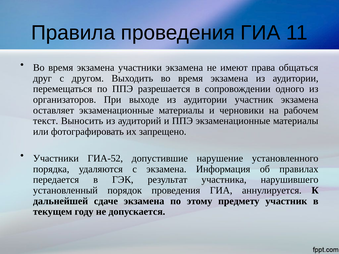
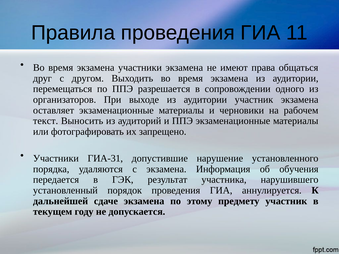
ГИА-52: ГИА-52 -> ГИА-31 (105, 158)
правилах: правилах -> обучения (299, 169)
